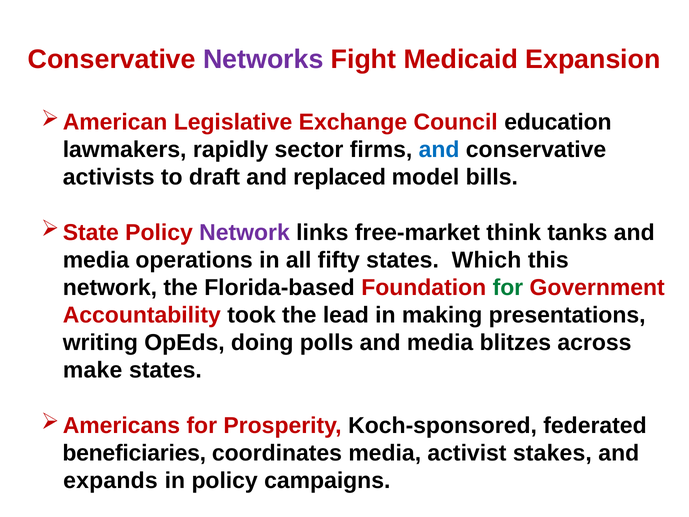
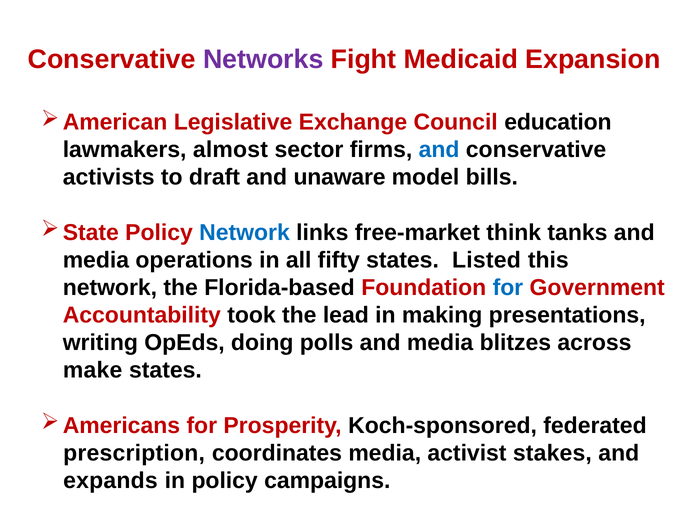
rapidly: rapidly -> almost (230, 150)
replaced: replaced -> unaware (340, 177)
Network colour: purple -> blue (245, 232)
Which: Which -> Listed (486, 260)
for colour: green -> blue (508, 287)
beneficiaries: beneficiaries -> prescription (134, 453)
